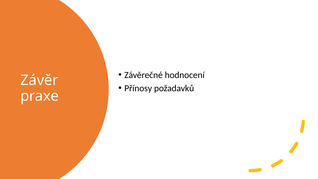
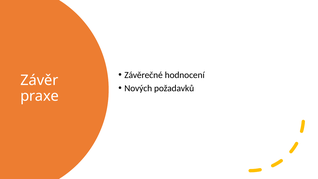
Přínosy: Přínosy -> Nových (138, 88)
